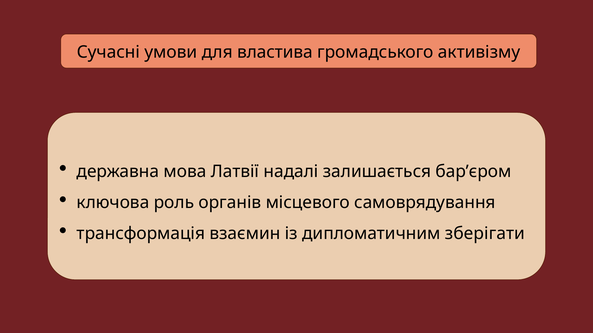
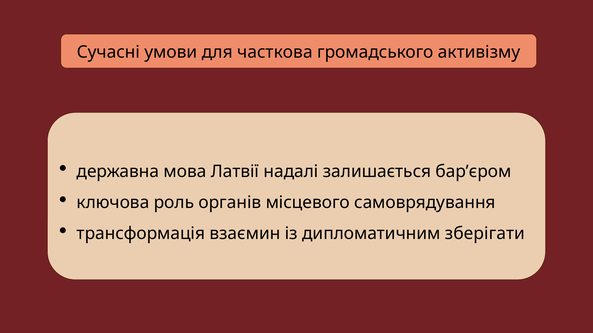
властива: властива -> часткова (275, 52)
